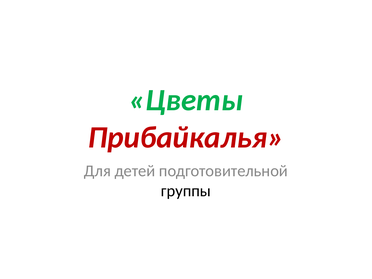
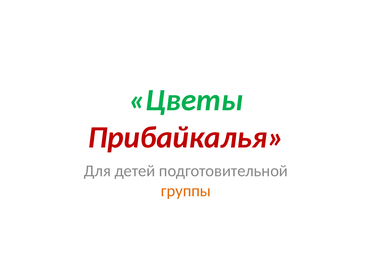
группы colour: black -> orange (186, 191)
